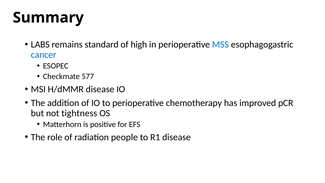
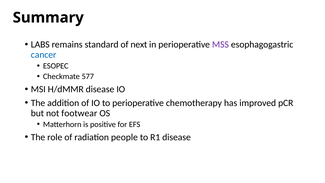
high: high -> next (139, 44)
MSS colour: blue -> purple (220, 44)
tightness: tightness -> footwear (79, 113)
